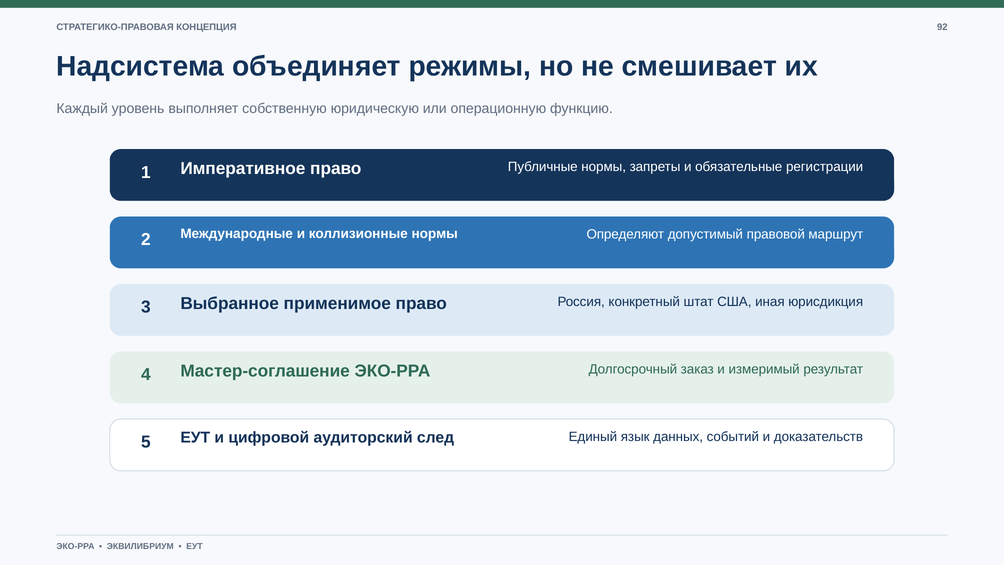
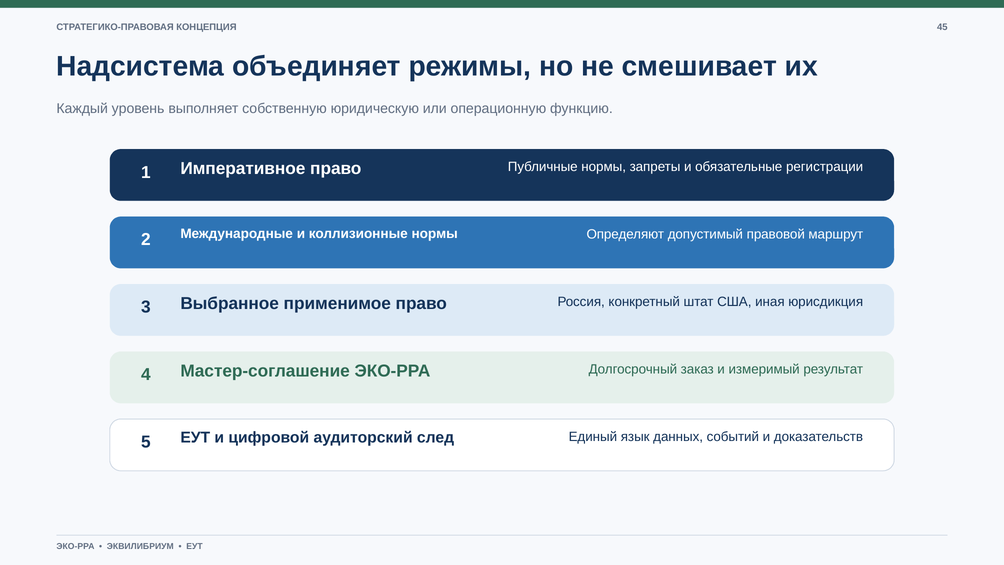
92: 92 -> 45 (942, 27)
